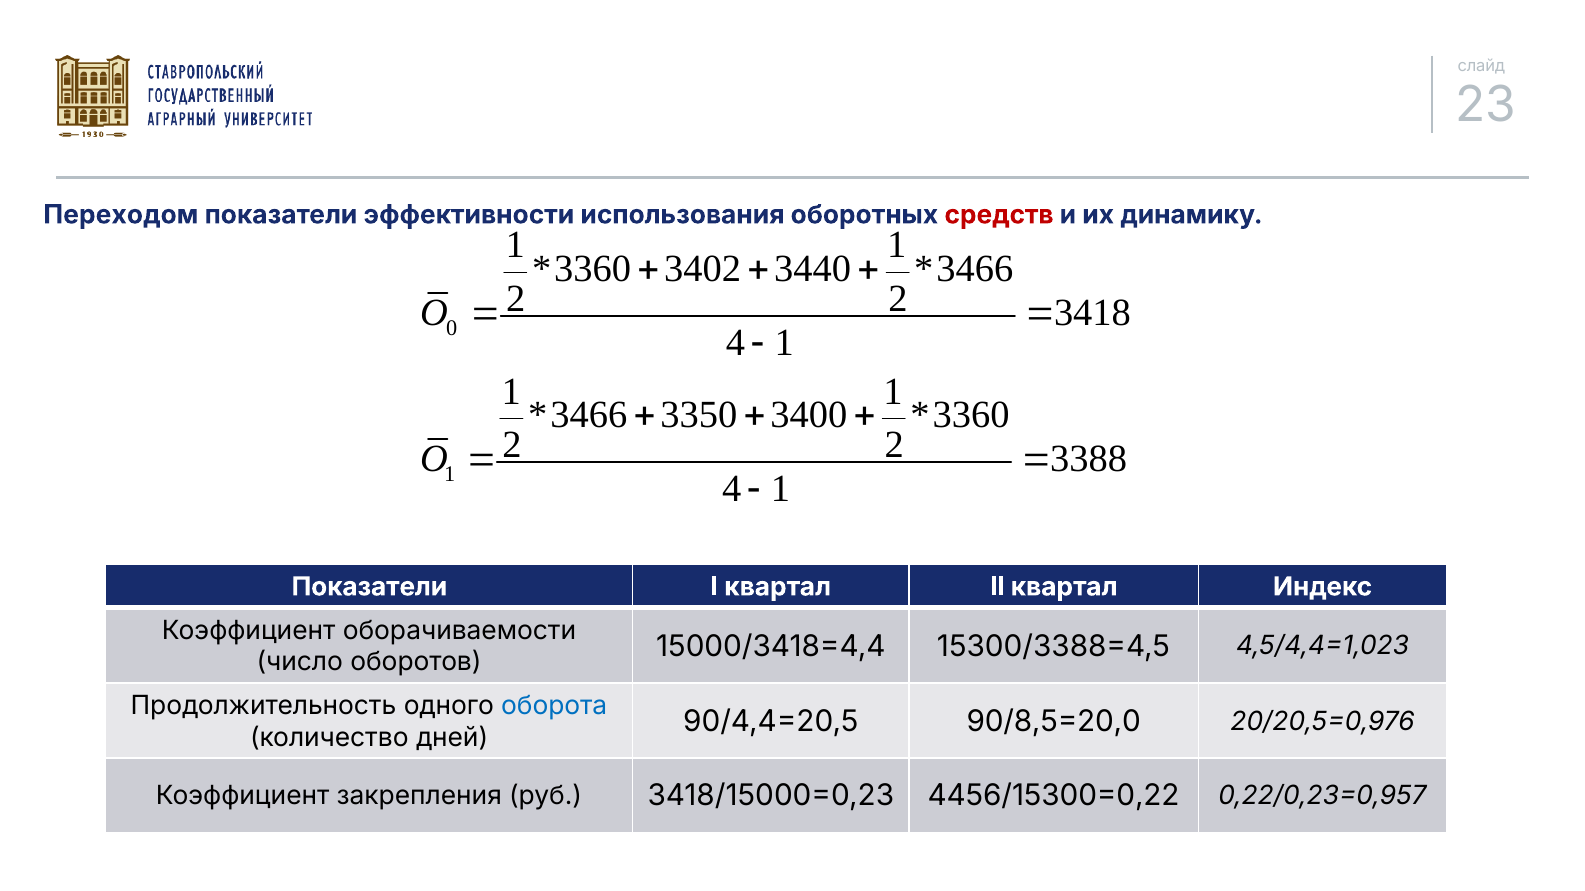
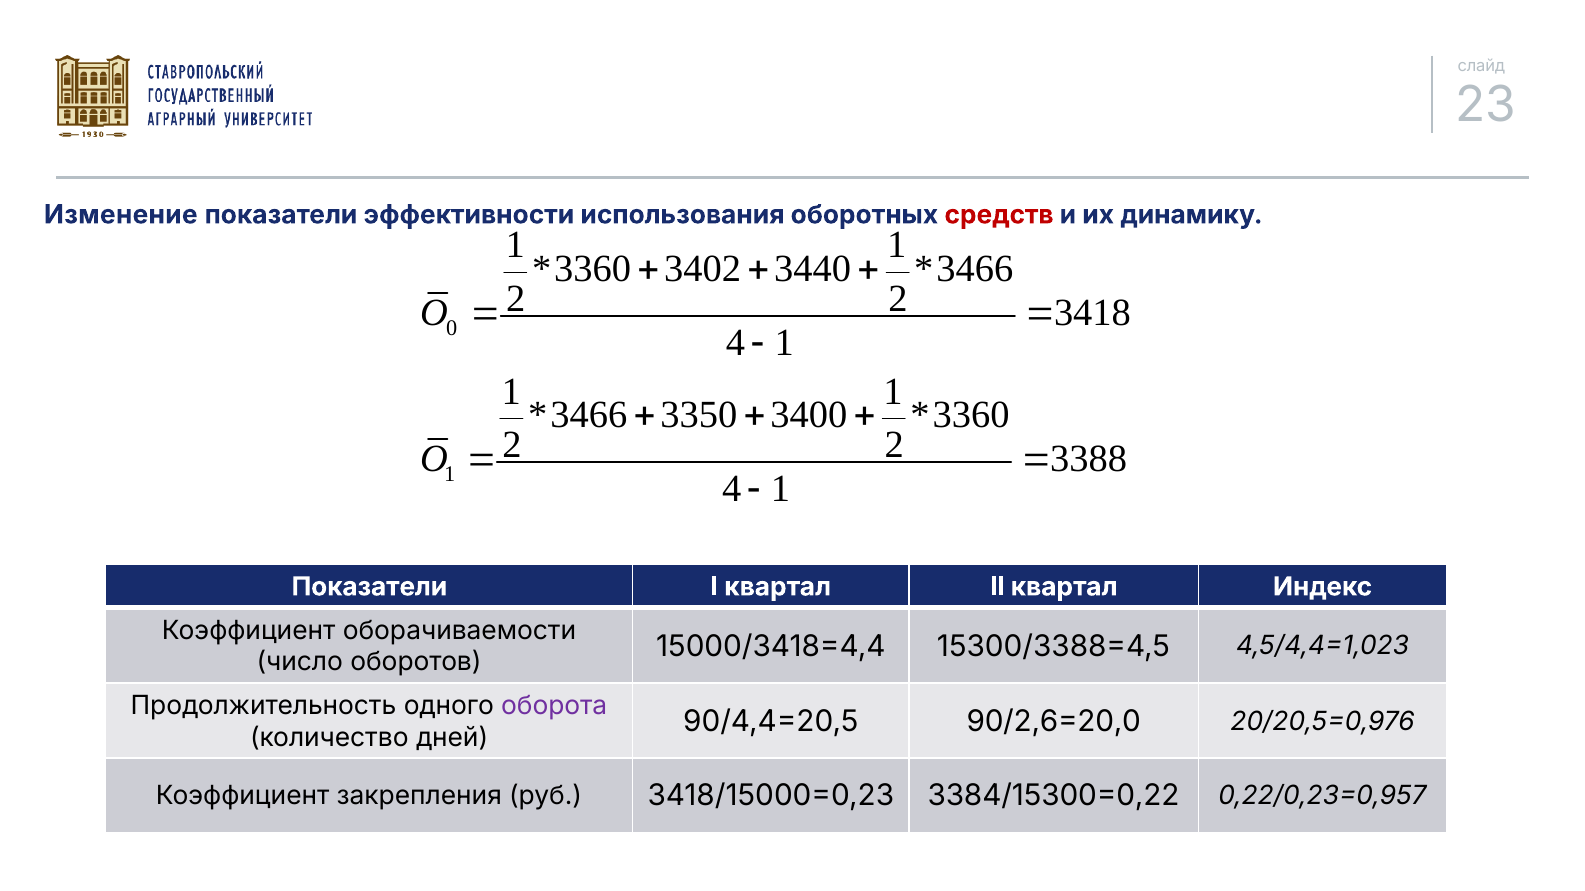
Переходом: Переходом -> Изменение (121, 215)
оборота colour: blue -> purple (554, 706)
90/8,5=20,0: 90/8,5=20,0 -> 90/2,6=20,0 (1054, 722)
4456/15300=0,22: 4456/15300=0,22 -> 3384/15300=0,22 (1054, 797)
